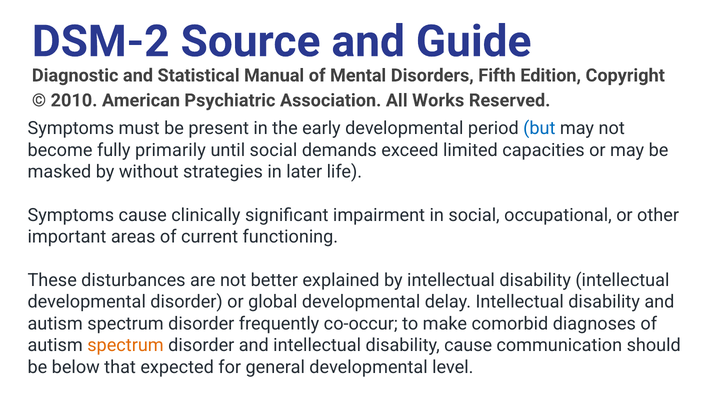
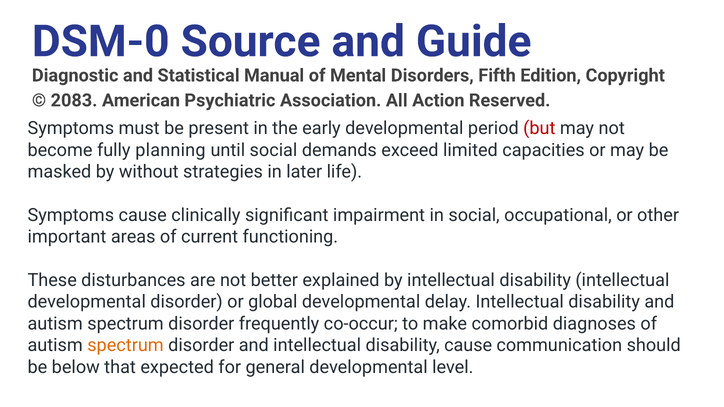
DSM-2: DSM-2 -> DSM-0 (101, 42)
2010: 2010 -> 2083 (74, 100)
Works: Works -> Action (438, 100)
but colour: blue -> red (539, 128)
primarily: primarily -> planning (170, 150)
